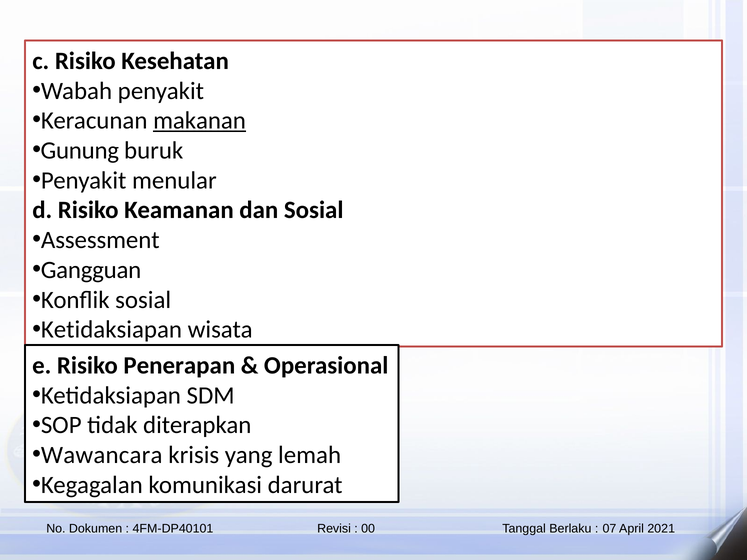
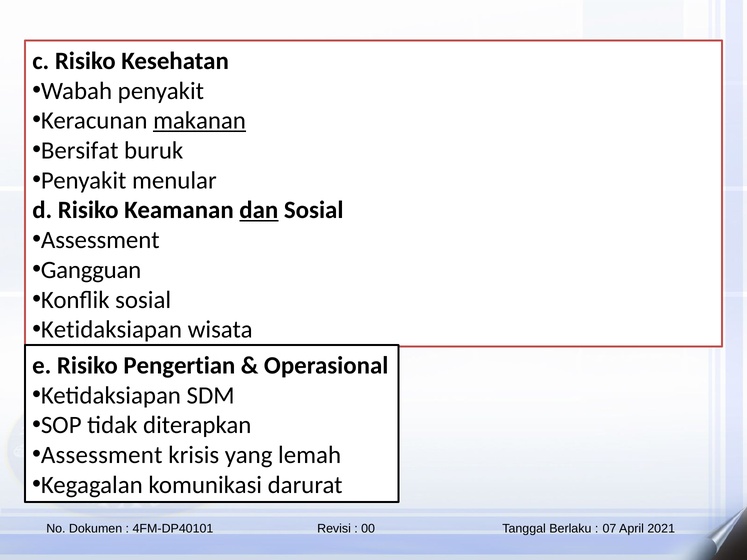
Gunung: Gunung -> Bersifat (80, 151)
dan underline: none -> present (259, 210)
Penerapan: Penerapan -> Pengertian (179, 366)
Wawancara: Wawancara -> Assessment (102, 455)
